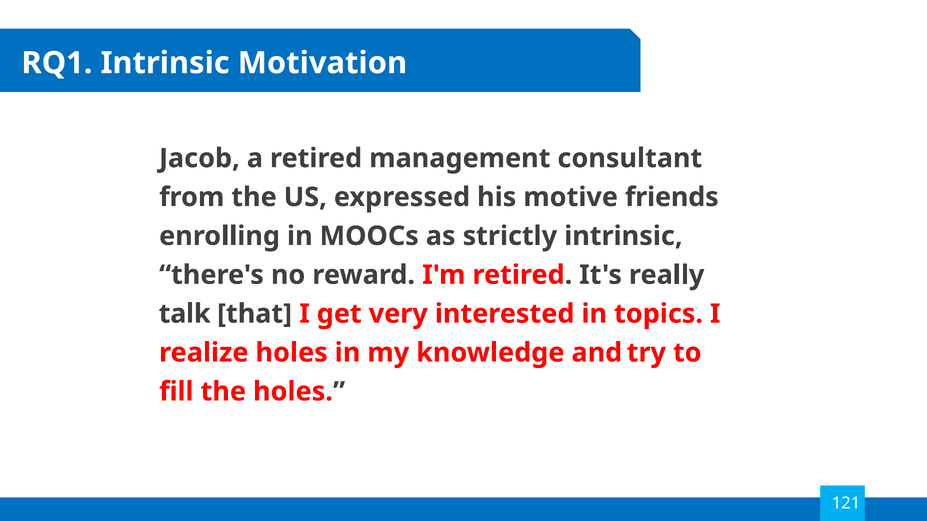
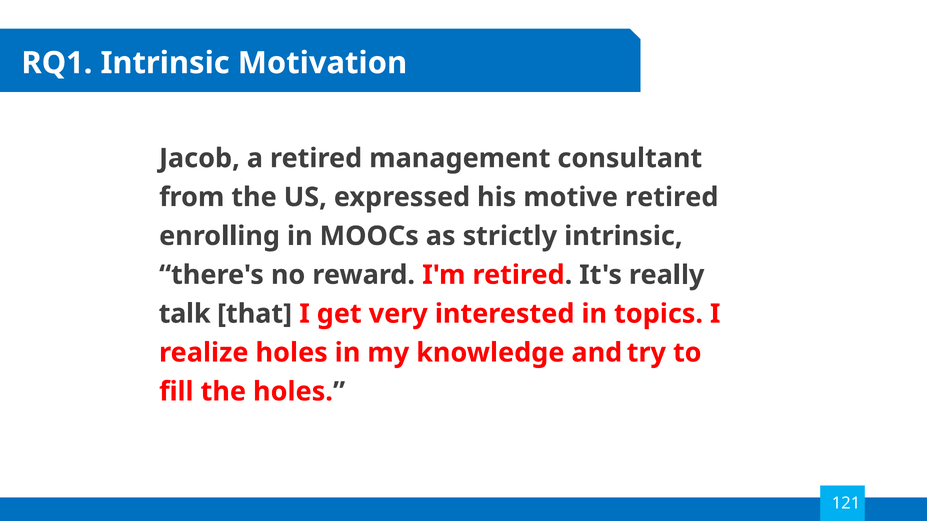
motive friends: friends -> retired (672, 197)
